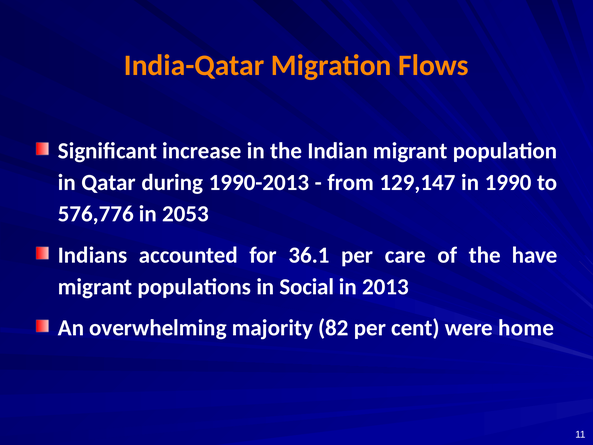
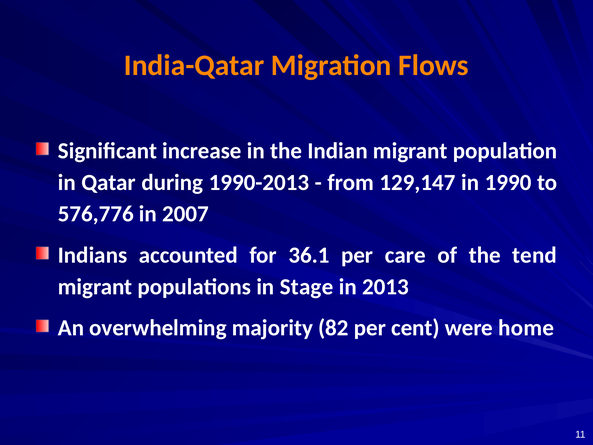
2053: 2053 -> 2007 (185, 214)
have: have -> tend (535, 255)
Social: Social -> Stage (307, 287)
